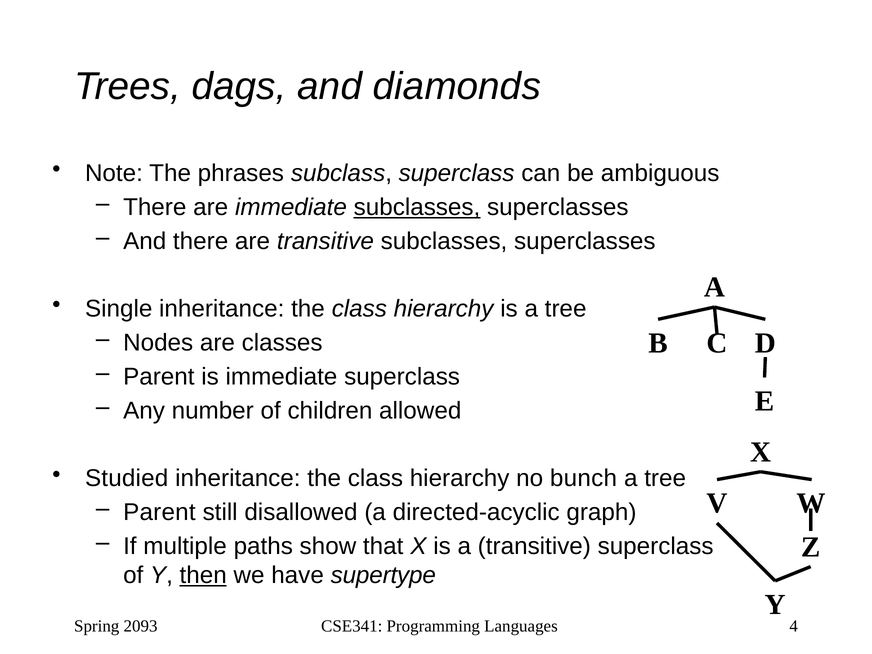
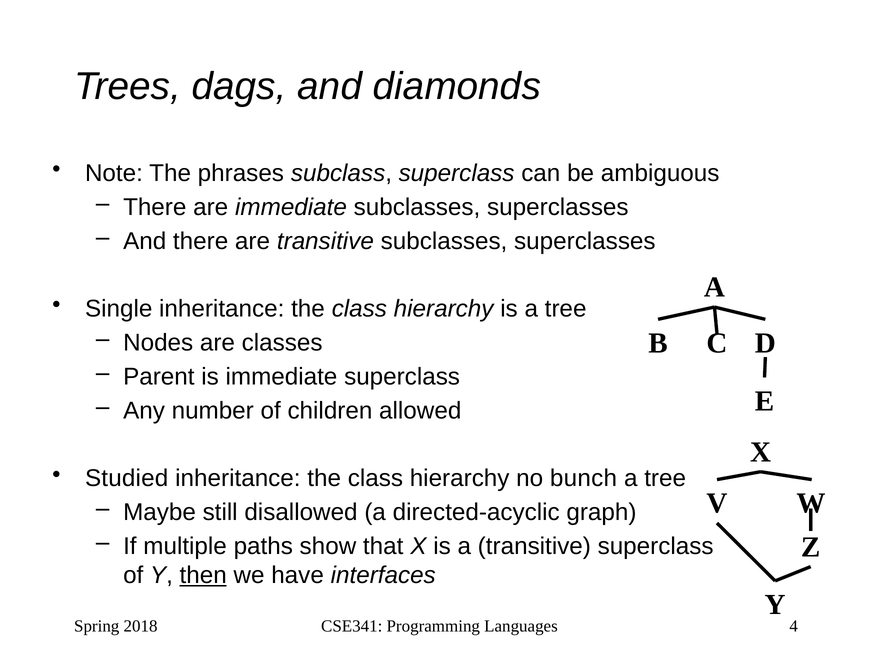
subclasses underline: present -> none (417, 207)
Parent: Parent -> Maybe (160, 512)
supertype: supertype -> interfaces (383, 575)
2093: 2093 -> 2018 (141, 626)
